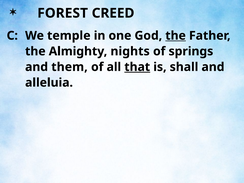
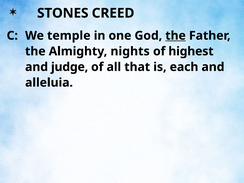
FOREST: FOREST -> STONES (63, 13)
springs: springs -> highest (191, 51)
them: them -> judge (70, 67)
that underline: present -> none (137, 67)
shall: shall -> each (184, 67)
